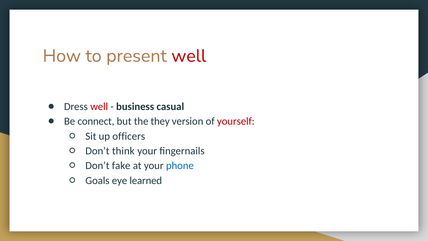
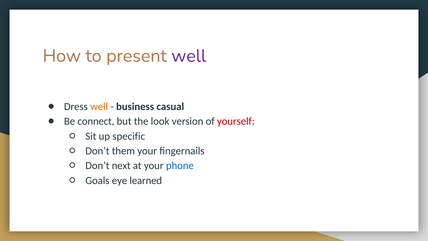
well colour: red -> purple (189, 56)
well colour: red -> orange (99, 107)
they: they -> look (160, 121)
officers: officers -> specific (129, 136)
think: think -> them (123, 151)
fake: fake -> next (121, 166)
